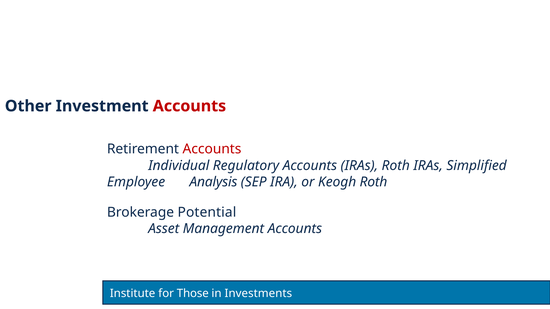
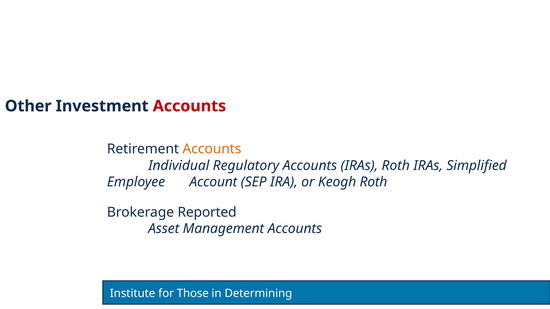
Accounts colour: red -> orange (212, 149)
Analysis: Analysis -> Account (213, 182)
Potential: Potential -> Reported (207, 212)
Investments: Investments -> Determining (258, 294)
